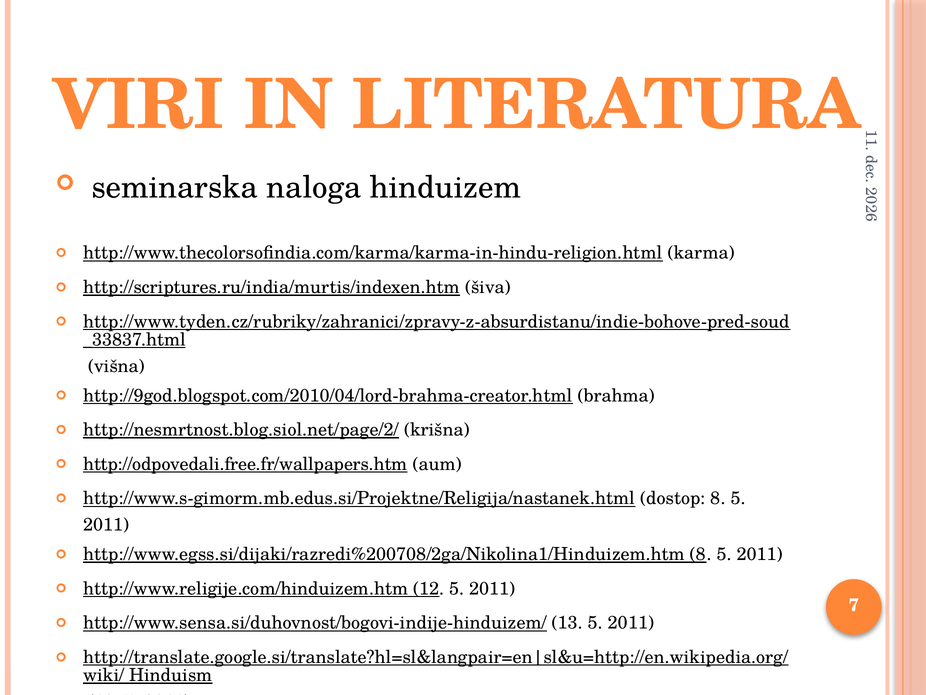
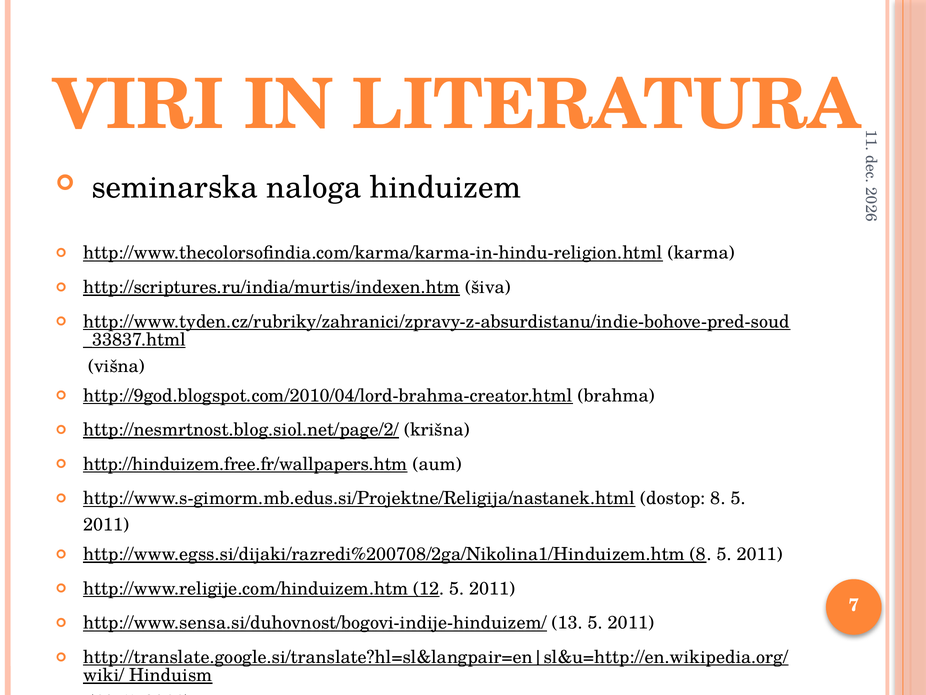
http://odpovedali.free.fr/wallpapers.htm: http://odpovedali.free.fr/wallpapers.htm -> http://hinduizem.free.fr/wallpapers.htm (245, 464)
